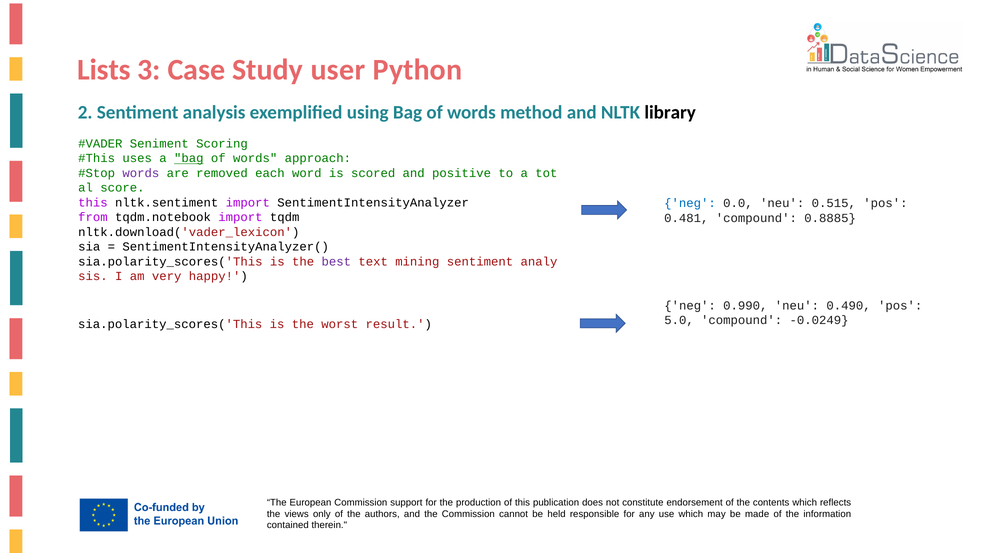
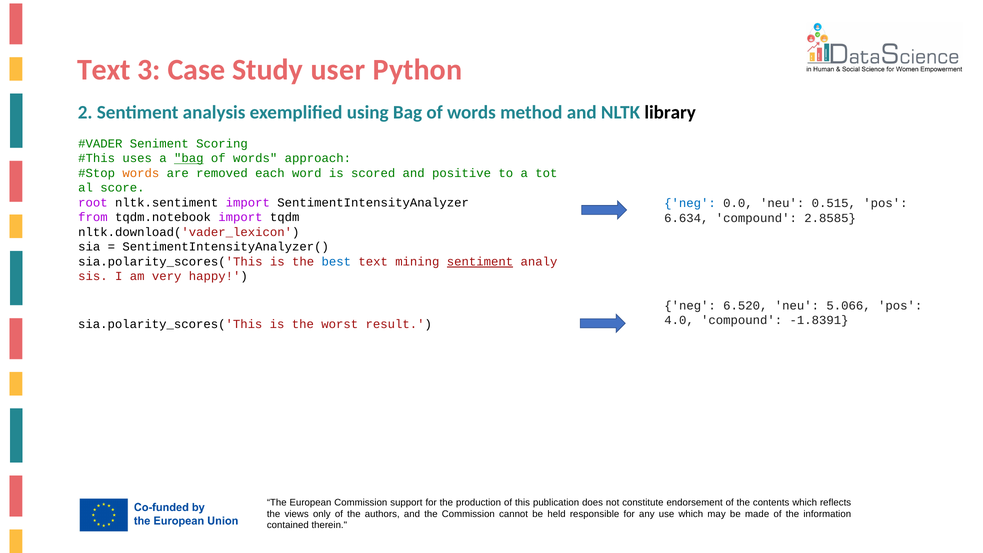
Lists: Lists -> Text (104, 70)
words colour: purple -> orange (141, 173)
this: this -> root (93, 203)
0.481: 0.481 -> 6.634 (686, 218)
0.8885: 0.8885 -> 2.8585 (830, 218)
best colour: purple -> blue (336, 262)
sentiment underline: none -> present (480, 262)
0.990: 0.990 -> 6.520 (745, 305)
0.490: 0.490 -> 5.066 (849, 305)
5.0: 5.0 -> 4.0 (679, 320)
-0.0249: -0.0249 -> -1.8391 (819, 320)
